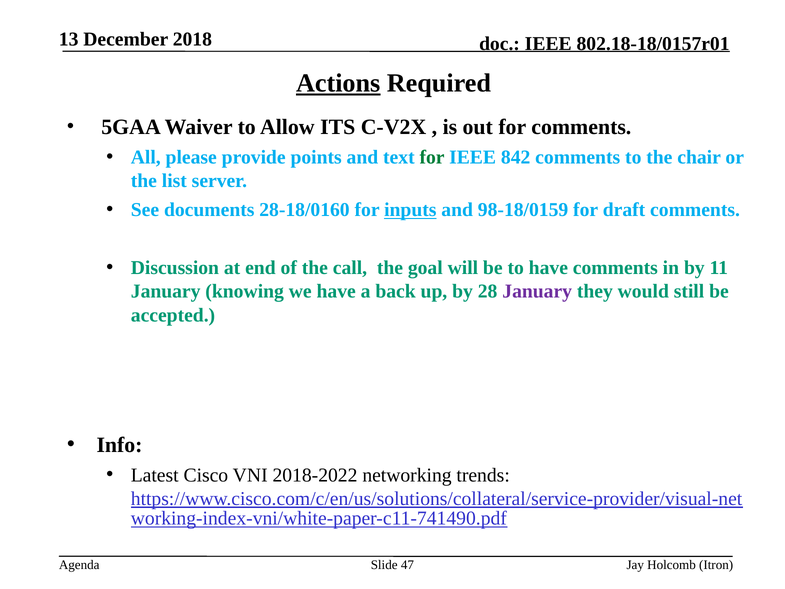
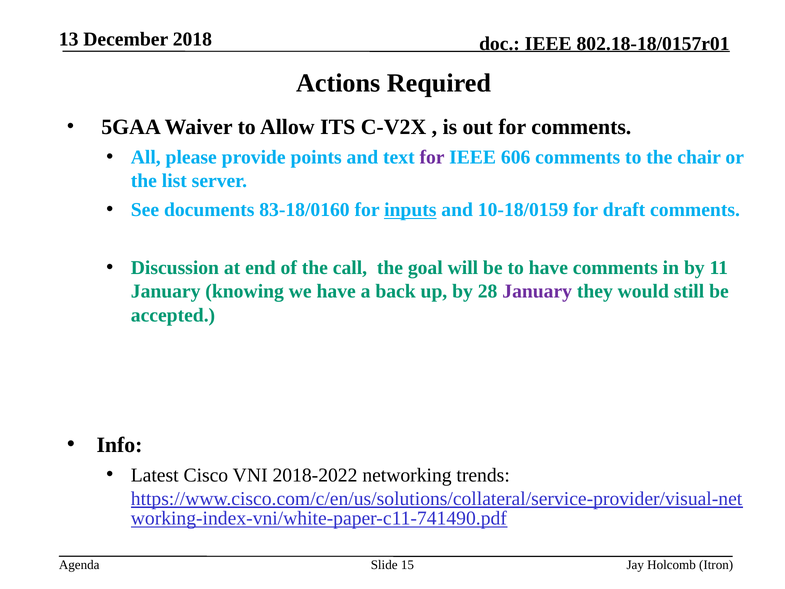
Actions underline: present -> none (338, 83)
for colour: green -> purple (432, 157)
842: 842 -> 606 (516, 157)
28-18/0160: 28-18/0160 -> 83-18/0160 (304, 210)
98-18/0159: 98-18/0159 -> 10-18/0159 (523, 210)
47: 47 -> 15 (407, 565)
